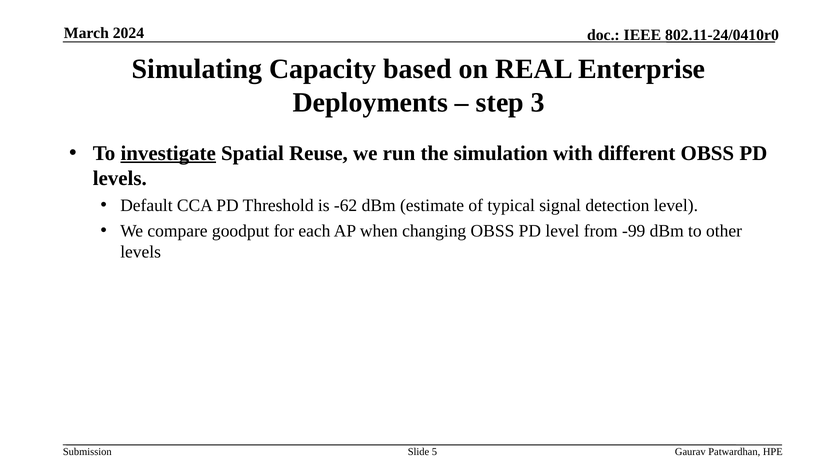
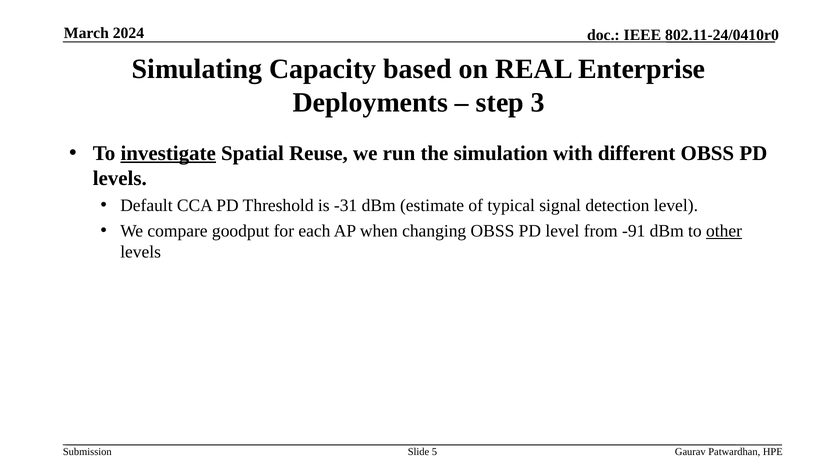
-62: -62 -> -31 (346, 206)
-99: -99 -> -91 (634, 231)
other underline: none -> present (724, 231)
